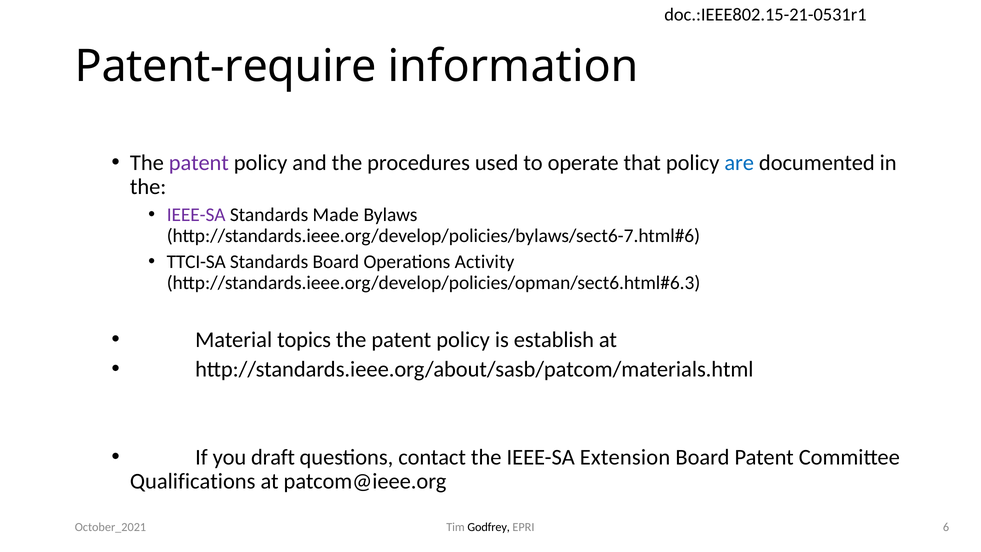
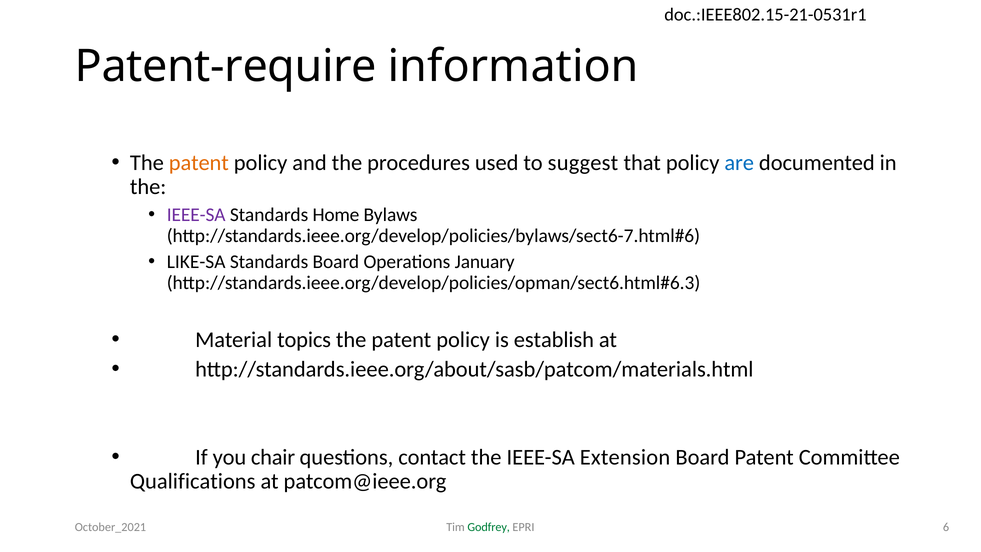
patent colour: purple -> orange (199, 163)
operate: operate -> suggest (583, 163)
Made: Made -> Home (336, 215)
TTCI-SA: TTCI-SA -> LIKE-SA (196, 262)
Activity: Activity -> January (485, 262)
draft: draft -> chair (273, 457)
Godfrey colour: black -> green (489, 527)
